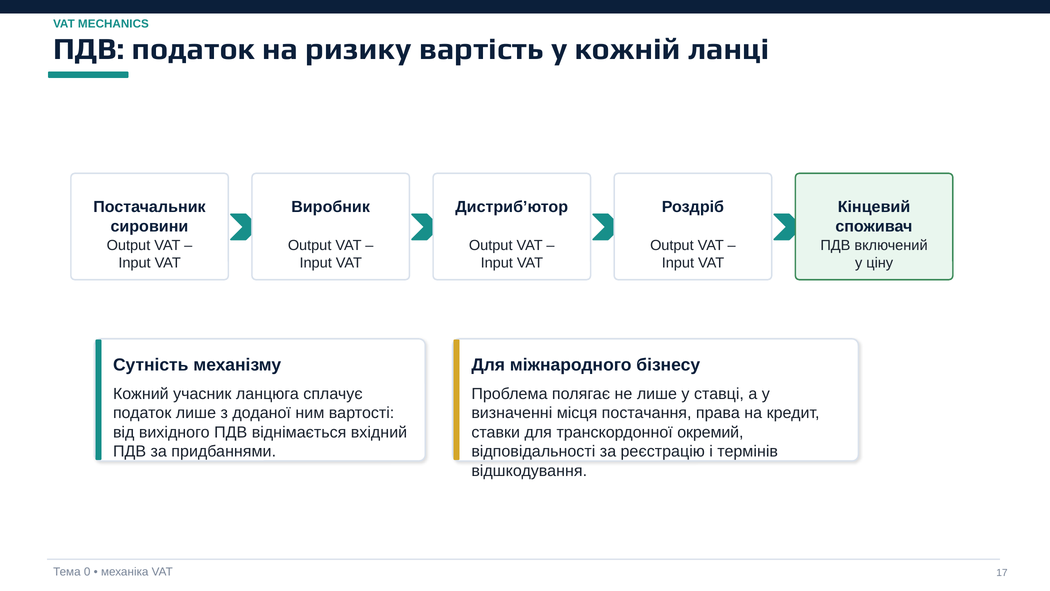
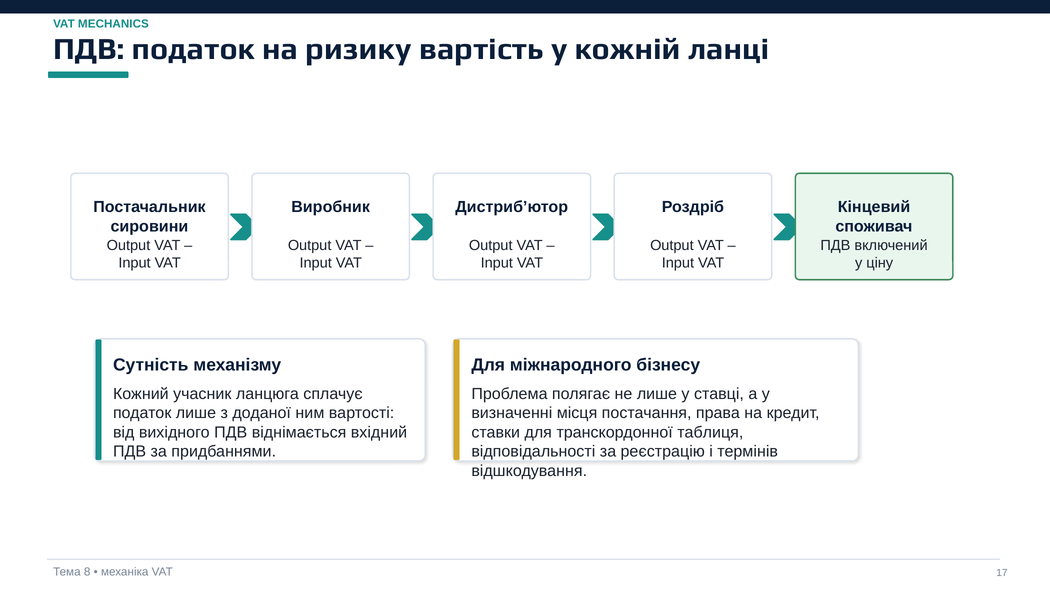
окремий: окремий -> таблиця (710, 432)
0: 0 -> 8 (87, 572)
